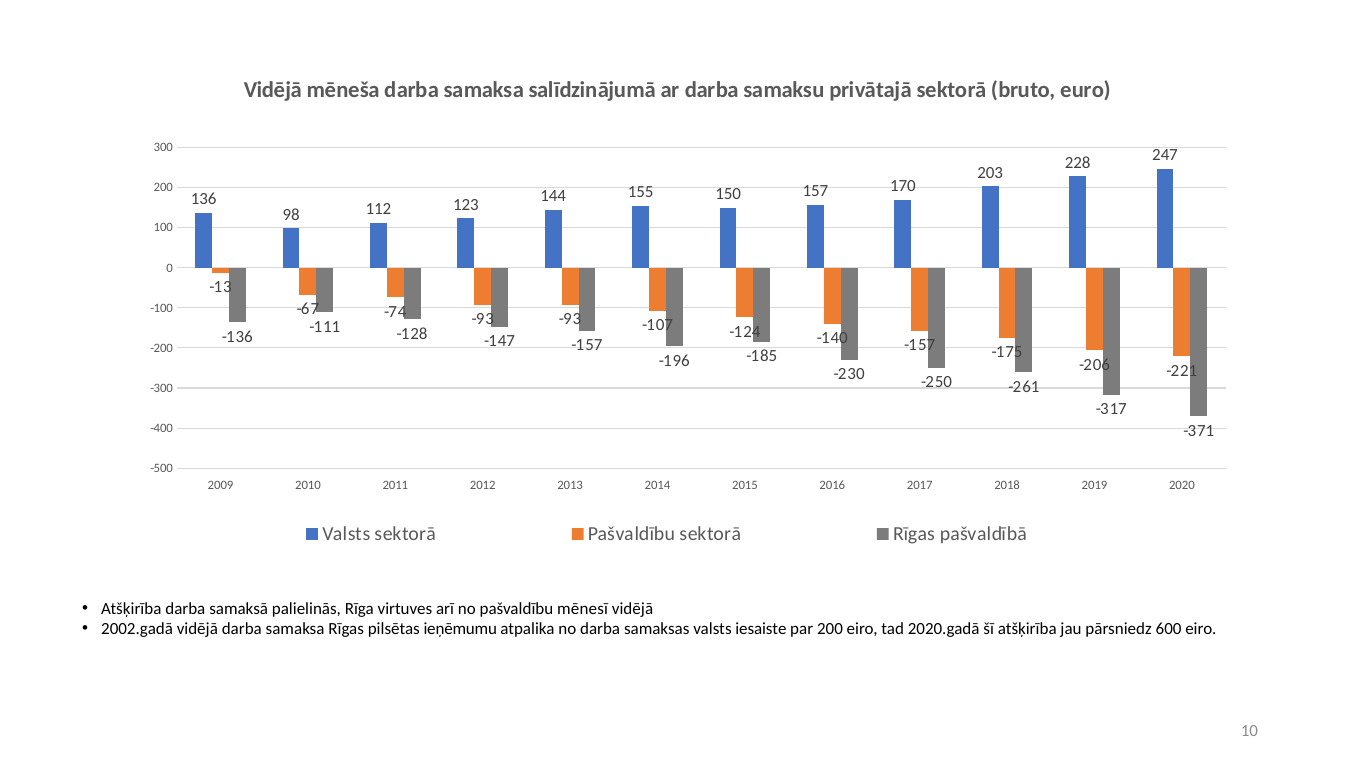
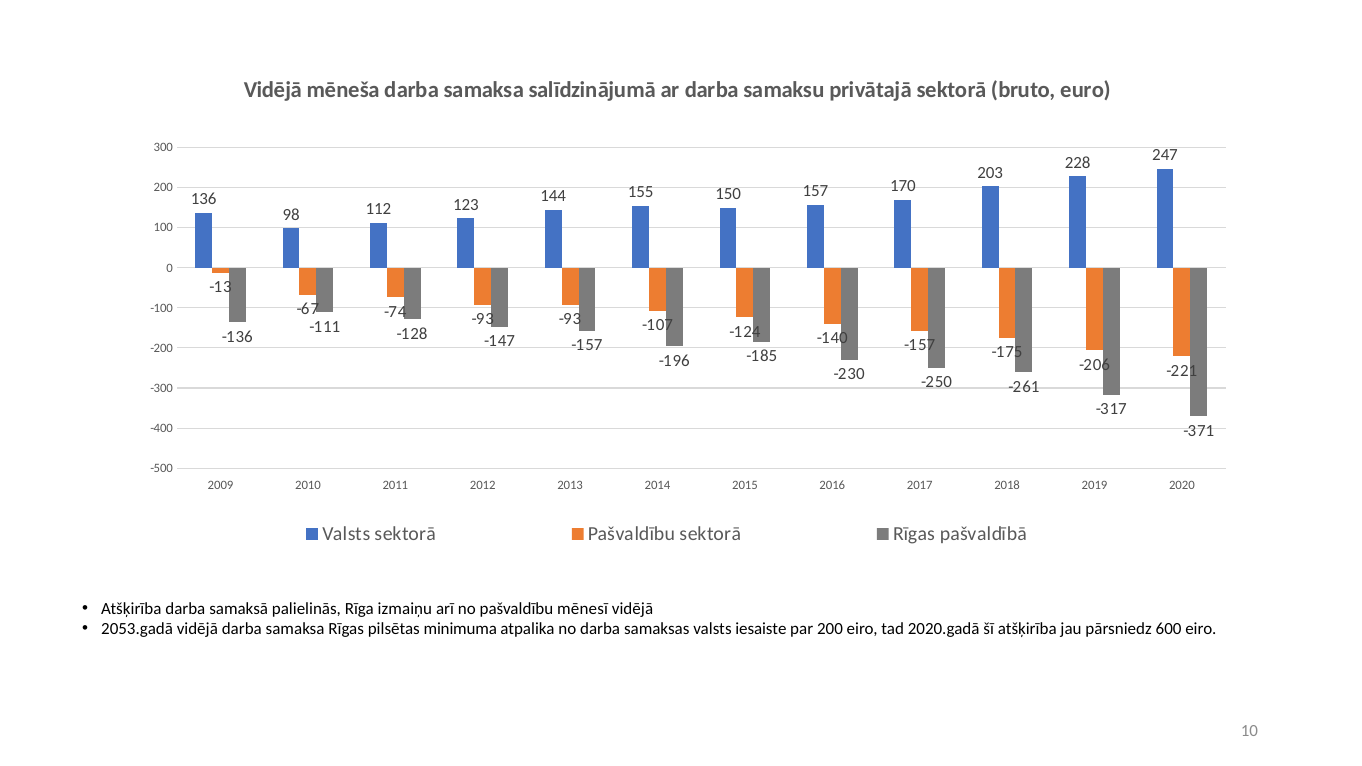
virtuves: virtuves -> izmaiņu (405, 609)
2002.gadā: 2002.gadā -> 2053.gadā (137, 629)
ieņēmumu: ieņēmumu -> minimuma (460, 629)
